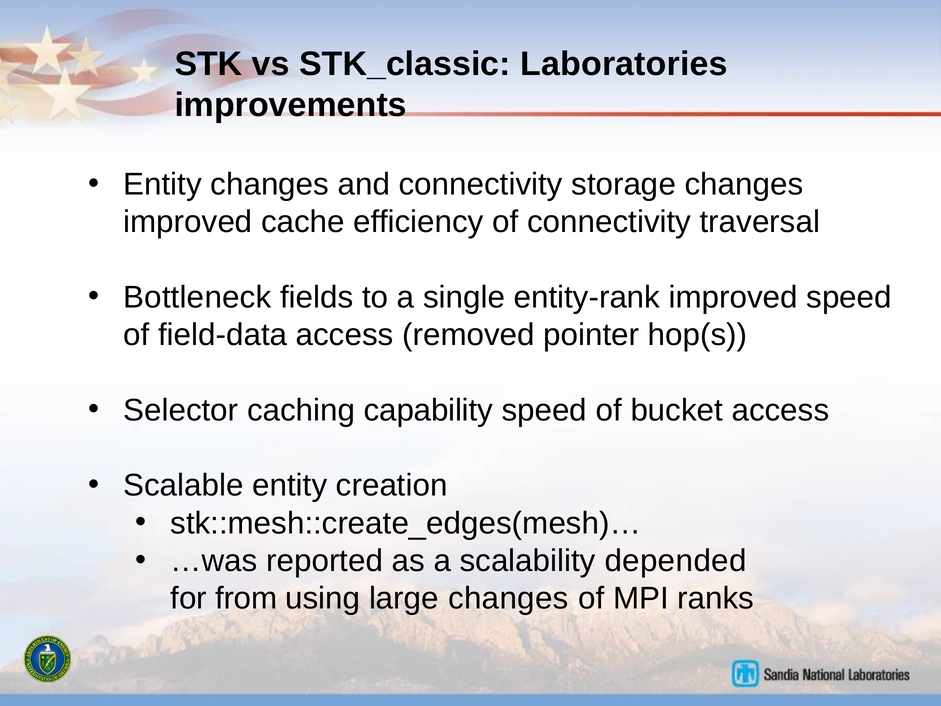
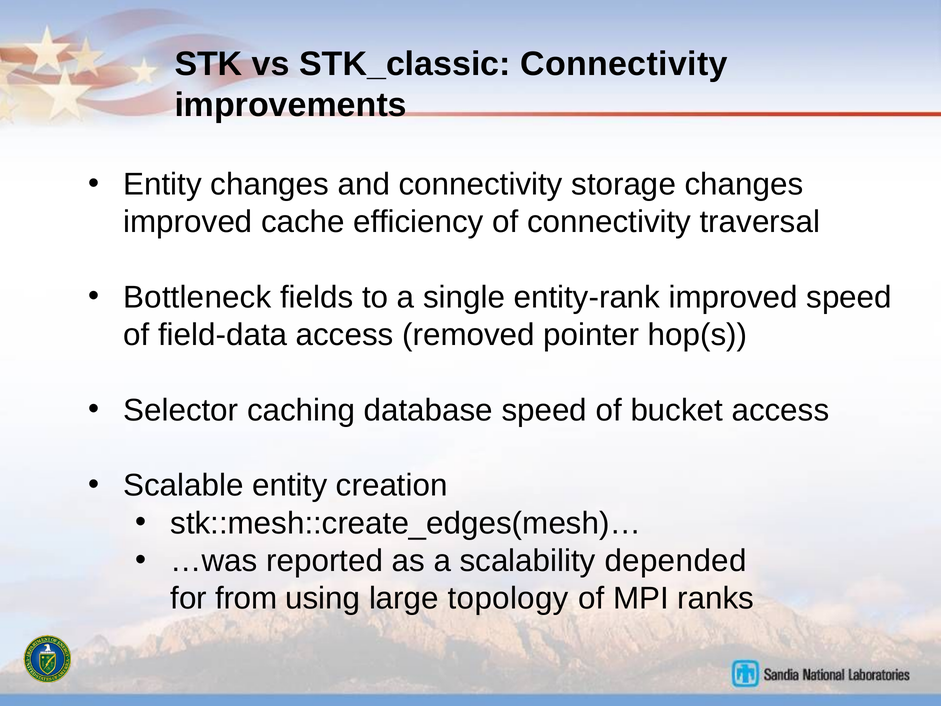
STK_classic Laboratories: Laboratories -> Connectivity (624, 64)
capability: capability -> database (428, 410)
large changes: changes -> topology (508, 598)
